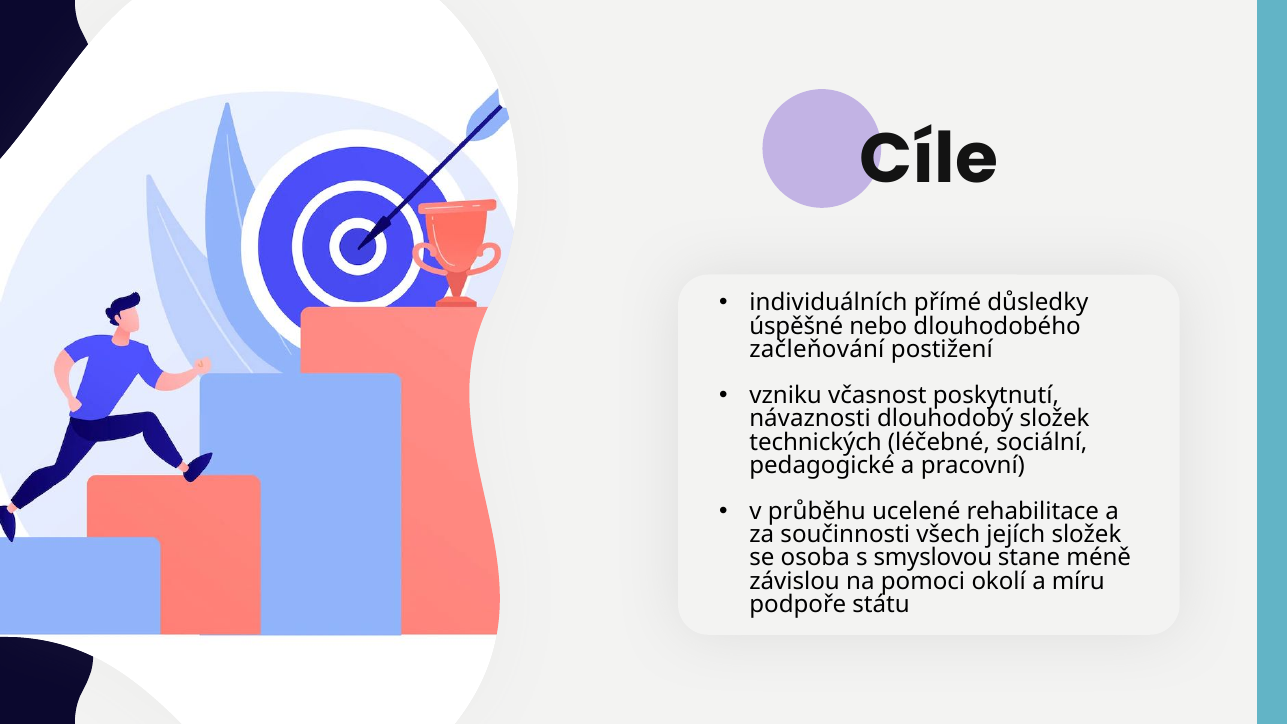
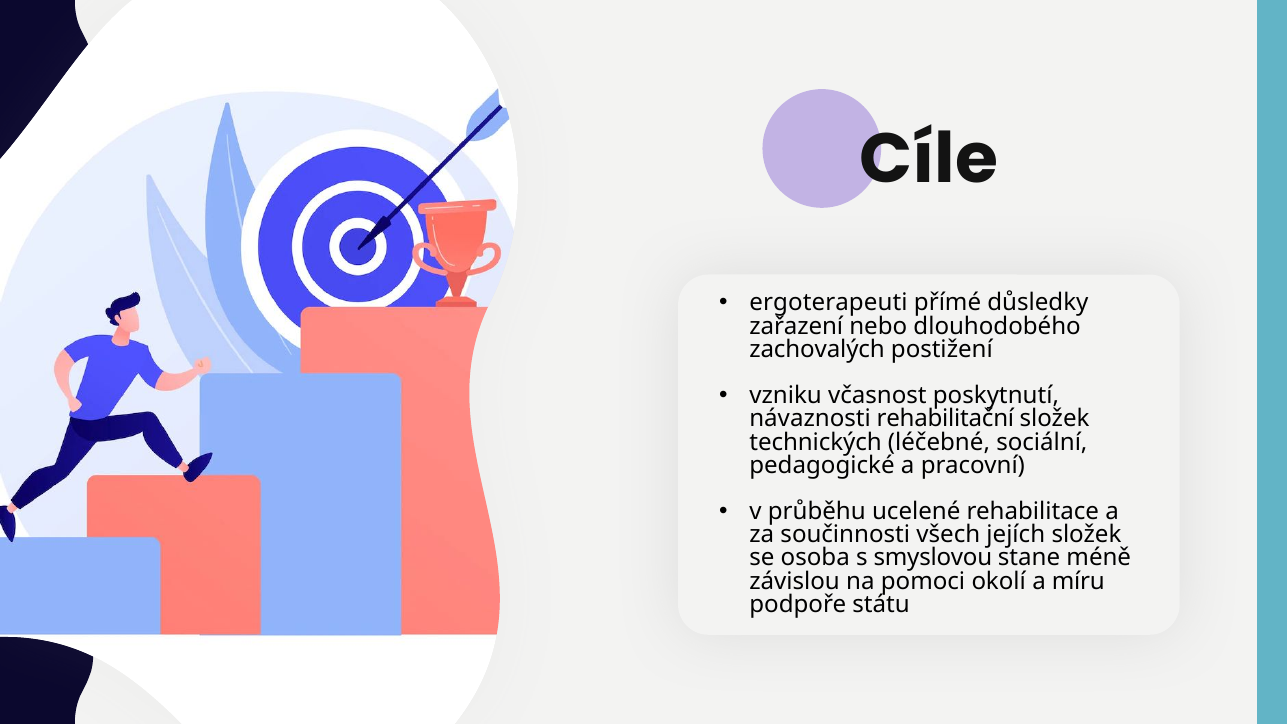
individuálních: individuálních -> ergoterapeuti (828, 303)
úspěšné: úspěšné -> zařazení (796, 326)
začleňování: začleňování -> zachovalých (817, 349)
dlouhodobý: dlouhodobý -> rehabilitační (945, 419)
